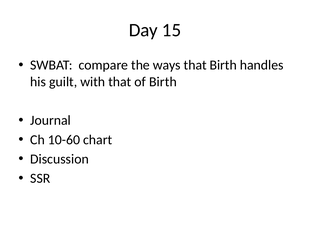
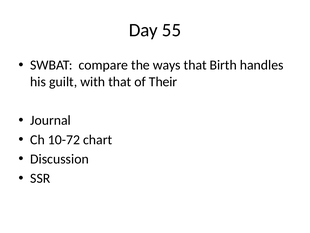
15: 15 -> 55 (172, 30)
of Birth: Birth -> Their (163, 82)
10-60: 10-60 -> 10-72 (64, 139)
